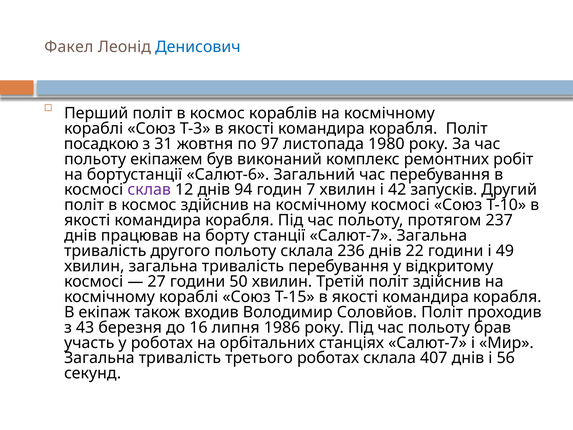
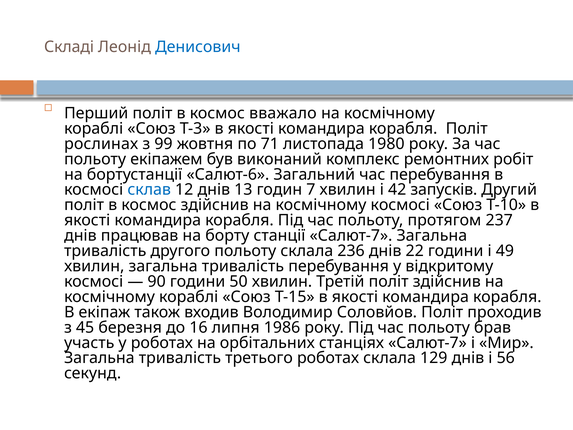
Факел: Факел -> Складі (69, 47)
кораблів: кораблів -> вважало (283, 113)
посадкою: посадкою -> рослинах (101, 144)
31: 31 -> 99 (163, 144)
97: 97 -> 71 (270, 144)
склав colour: purple -> blue (149, 190)
94: 94 -> 13 (243, 190)
27: 27 -> 90 (157, 281)
43: 43 -> 45 (85, 327)
407: 407 -> 129 (434, 358)
